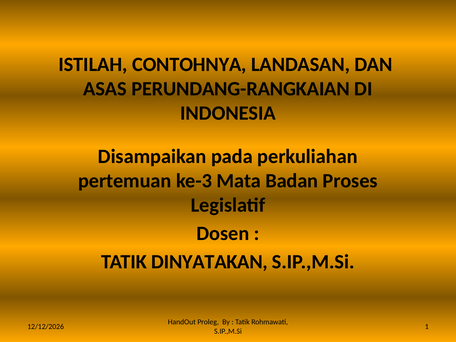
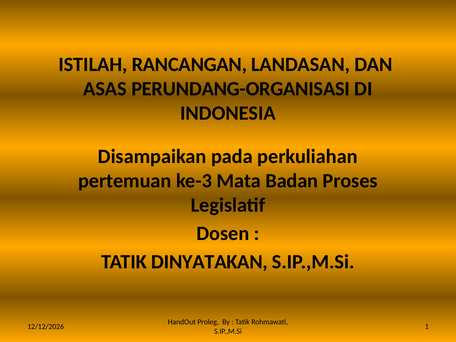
CONTOHNYA: CONTOHNYA -> RANCANGAN (189, 64)
PERUNDANG-RANGKAIAN: PERUNDANG-RANGKAIAN -> PERUNDANG-ORGANISASI (241, 89)
